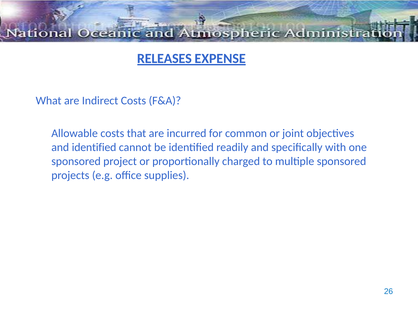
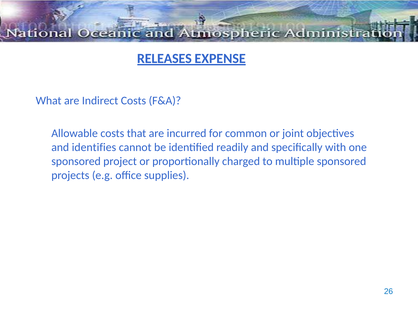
and identified: identified -> identifies (94, 147)
